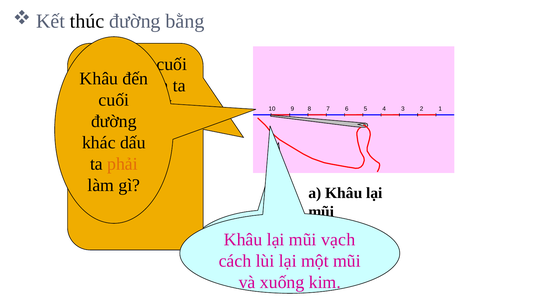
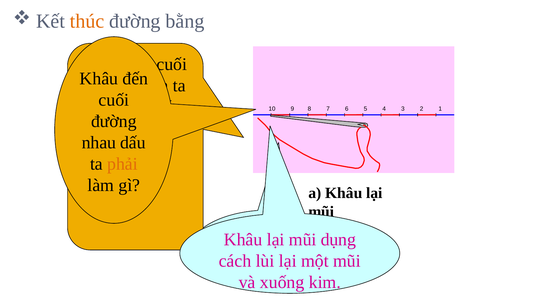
thúc colour: black -> orange (87, 21)
khác: khác -> nhau (99, 142)
vạch: vạch -> dụng (338, 240)
